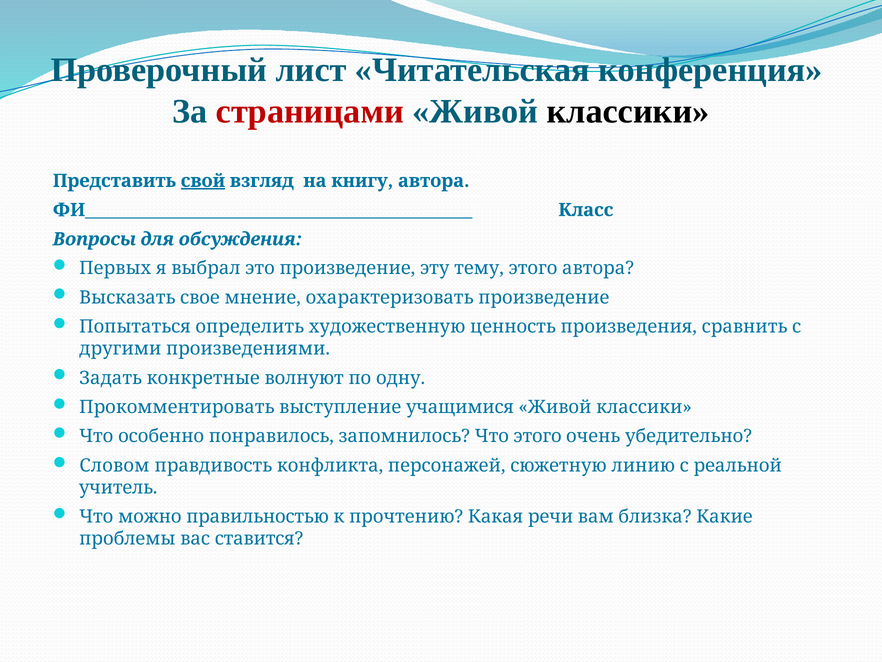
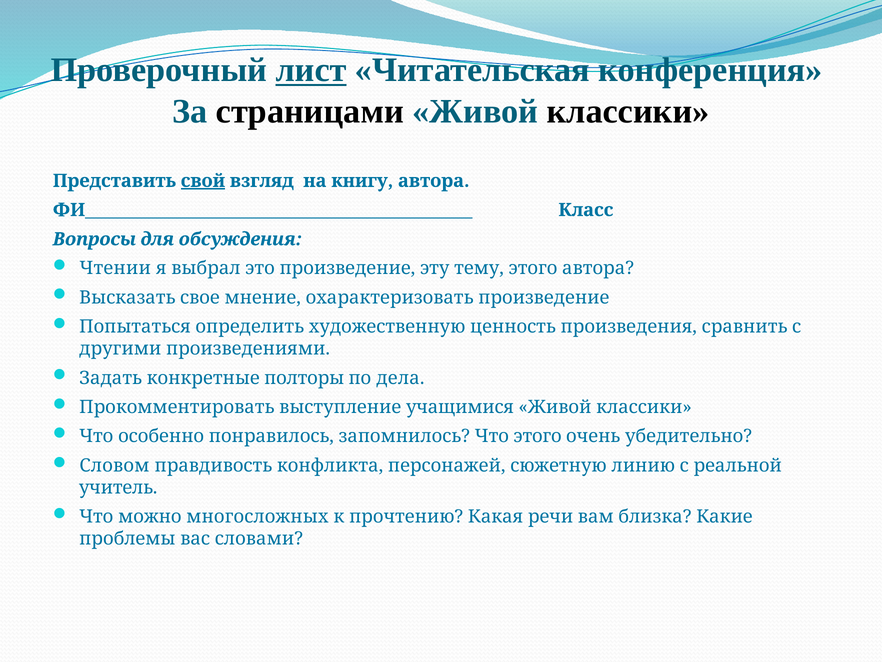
лист underline: none -> present (311, 70)
страницами colour: red -> black (310, 111)
Первых: Первых -> Чтении (115, 268)
волнуют: волнуют -> полторы (304, 378)
одну: одну -> дела (400, 378)
правильностью: правильностью -> многосложных (257, 516)
ставится: ставится -> словами (259, 539)
